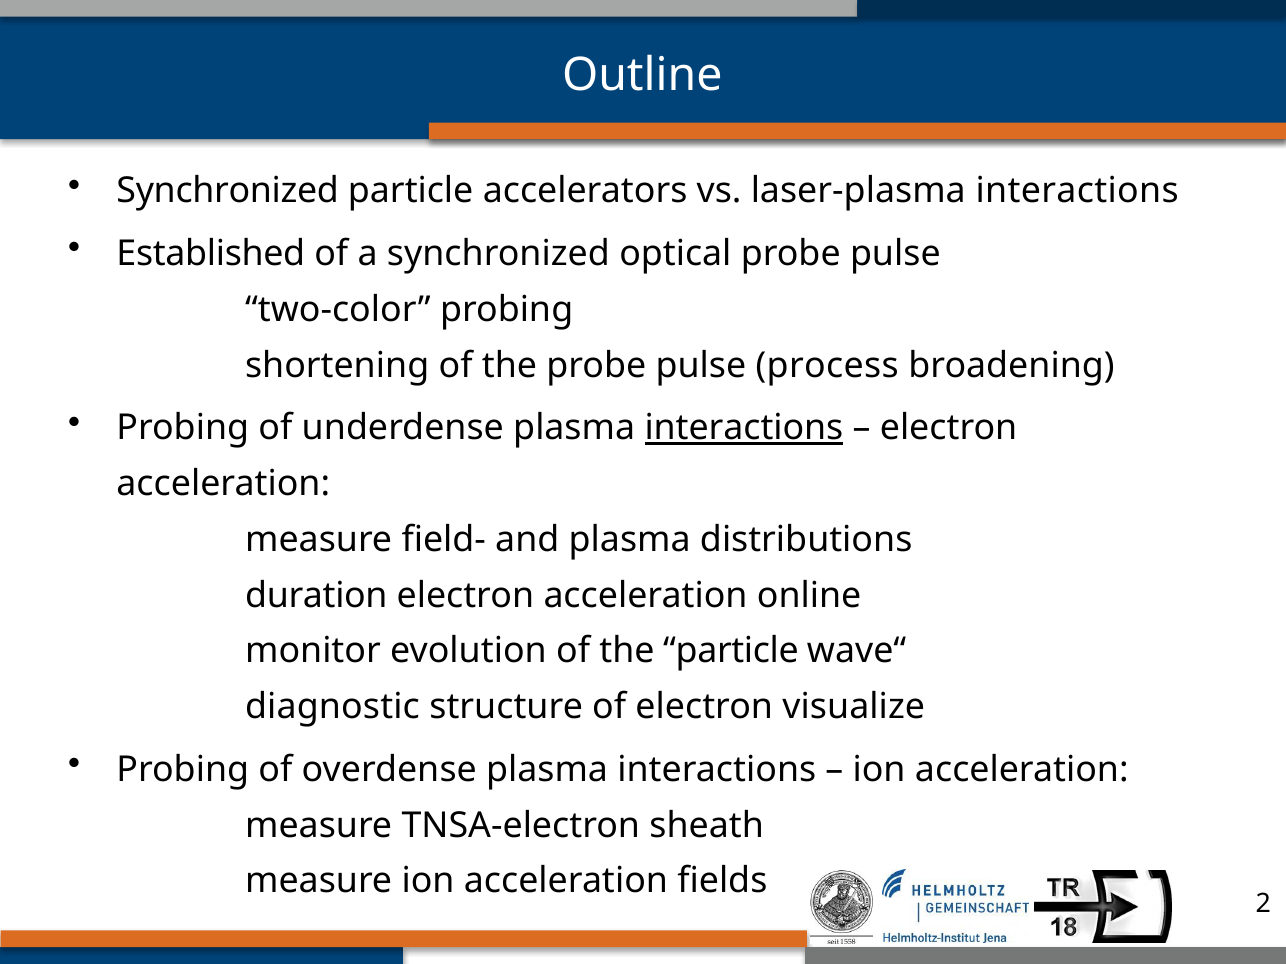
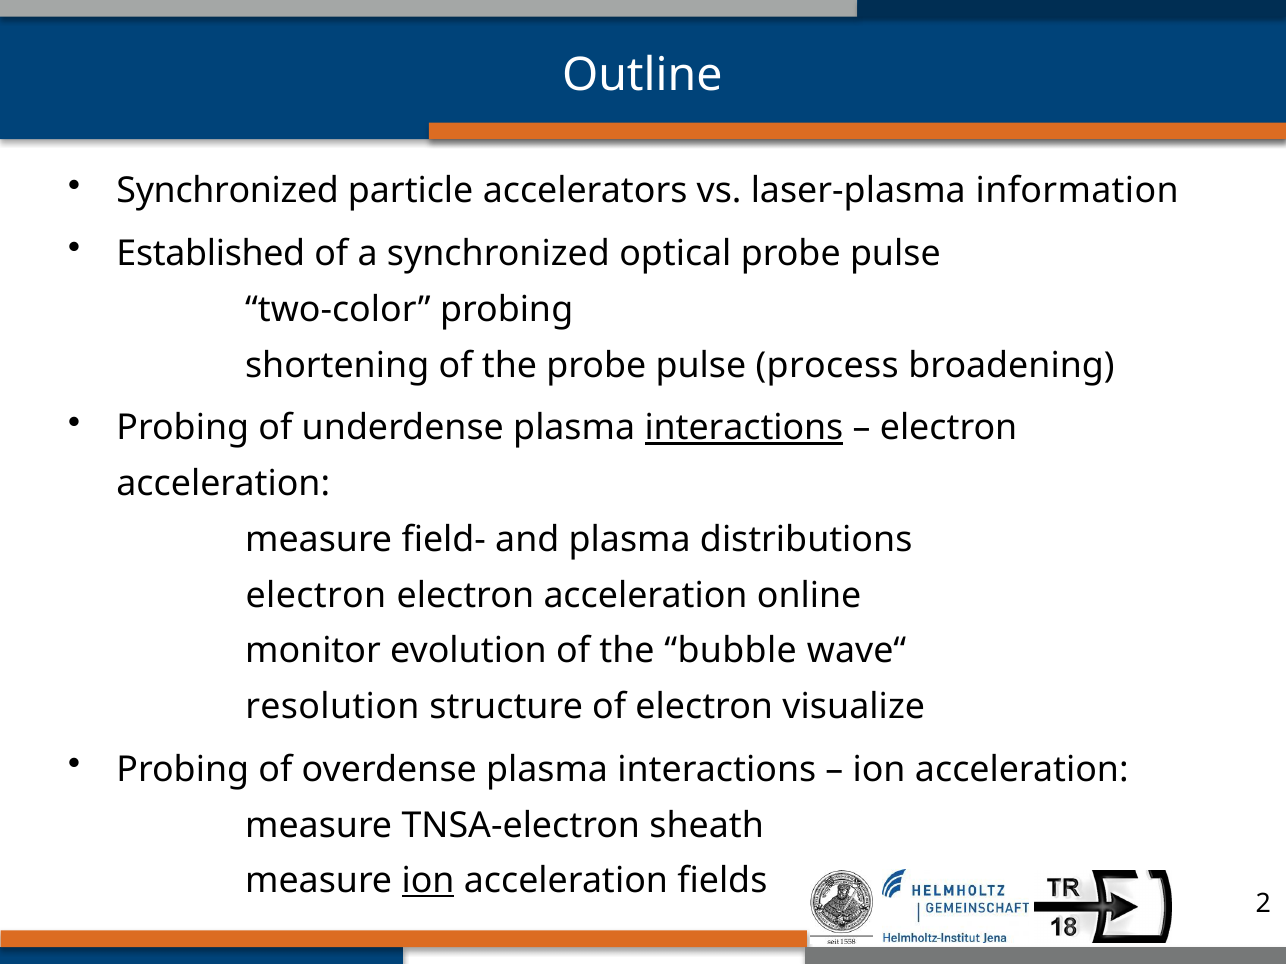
laser-plasma interactions: interactions -> information (1077, 191)
duration: duration -> electron (316, 596)
the particle: particle -> bubble (731, 651)
diagnostic: diagnostic -> resolution (332, 707)
ion underline: none -> present (428, 881)
